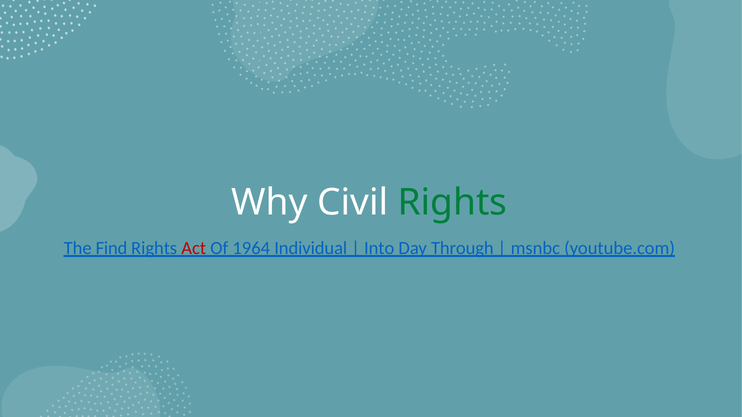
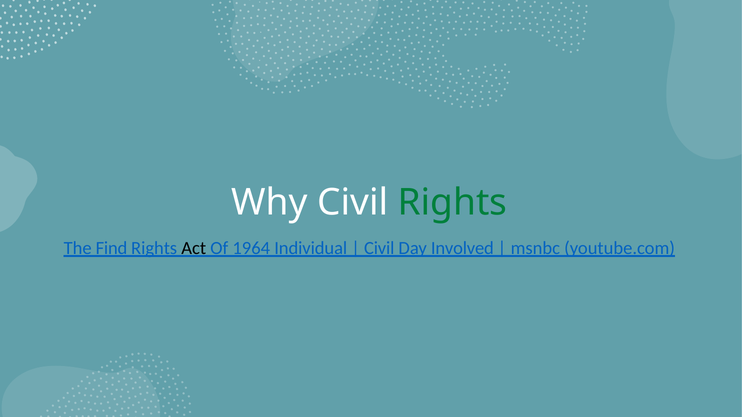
Act colour: red -> black (194, 248)
Into: Into -> Civil (379, 248)
Through: Through -> Involved (462, 248)
